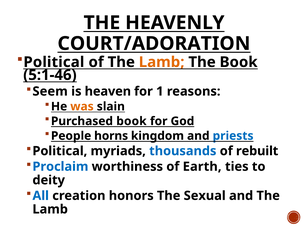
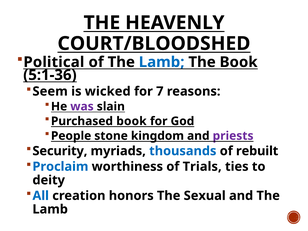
COURT/ADORATION: COURT/ADORATION -> COURT/BLOODSHED (154, 44)
Lamb colour: orange -> blue (162, 62)
5:1-46: 5:1-46 -> 5:1-36 (50, 75)
heaven: heaven -> wicked (108, 91)
1: 1 -> 7 (160, 91)
was colour: orange -> purple (82, 106)
horns: horns -> stone (111, 136)
priests colour: blue -> purple (233, 136)
Political: Political -> Security (60, 151)
Earth: Earth -> Trials (202, 167)
